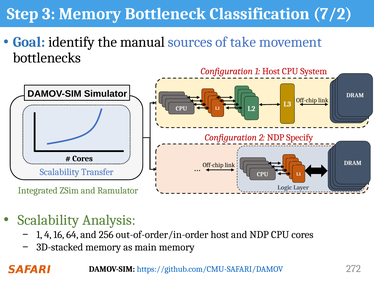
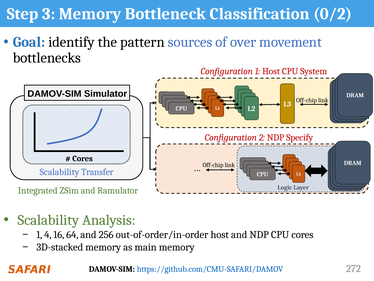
7/2: 7/2 -> 0/2 (333, 14)
manual: manual -> pattern (142, 42)
take: take -> over (243, 42)
